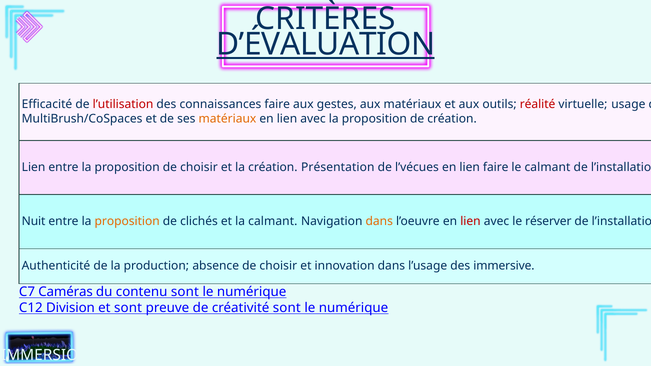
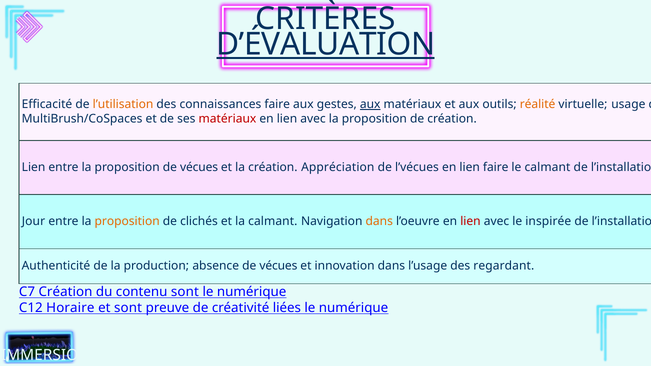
l’utilisation colour: red -> orange (123, 104)
aux underline: none -> present (370, 104)
réalité colour: red -> orange (538, 104)
matériaux colour: orange -> red (227, 119)
proposition de choisir: choisir -> vécues (199, 167)
Présentation: Présentation -> Appréciation (338, 167)
Nuit: Nuit -> Jour (33, 221)
réserver: réserver -> inspirée (548, 221)
choisir: choisir -> vécues (278, 266)
immersive: immersive -> regardant (504, 266)
C7 Caméras: Caméras -> Création (65, 292)
Division: Division -> Horaire (70, 308)
créativité sont: sont -> liées (287, 308)
